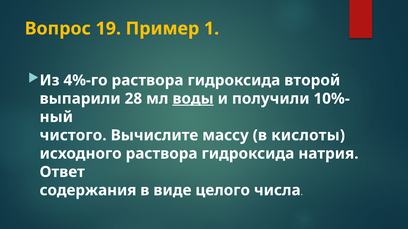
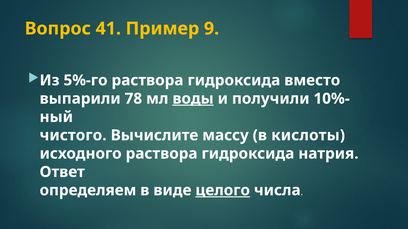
19: 19 -> 41 (108, 29)
1: 1 -> 9 (212, 29)
4%-го: 4%-го -> 5%-го (86, 80)
второй: второй -> вместо (312, 80)
28: 28 -> 78 (133, 99)
содержания: содержания -> определяем (88, 191)
целого underline: none -> present (223, 191)
